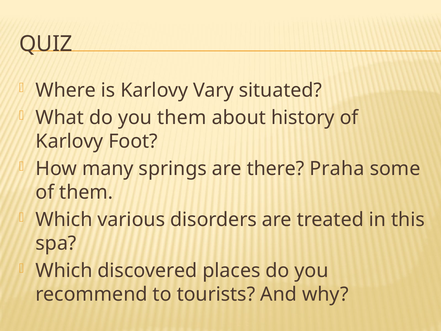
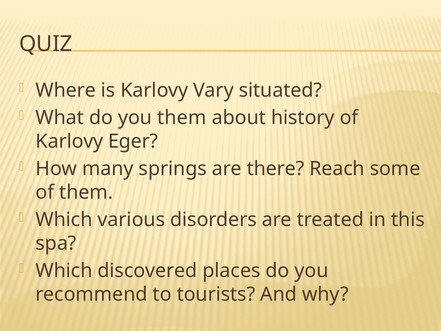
Foot: Foot -> Eger (133, 141)
Praha: Praha -> Reach (337, 169)
